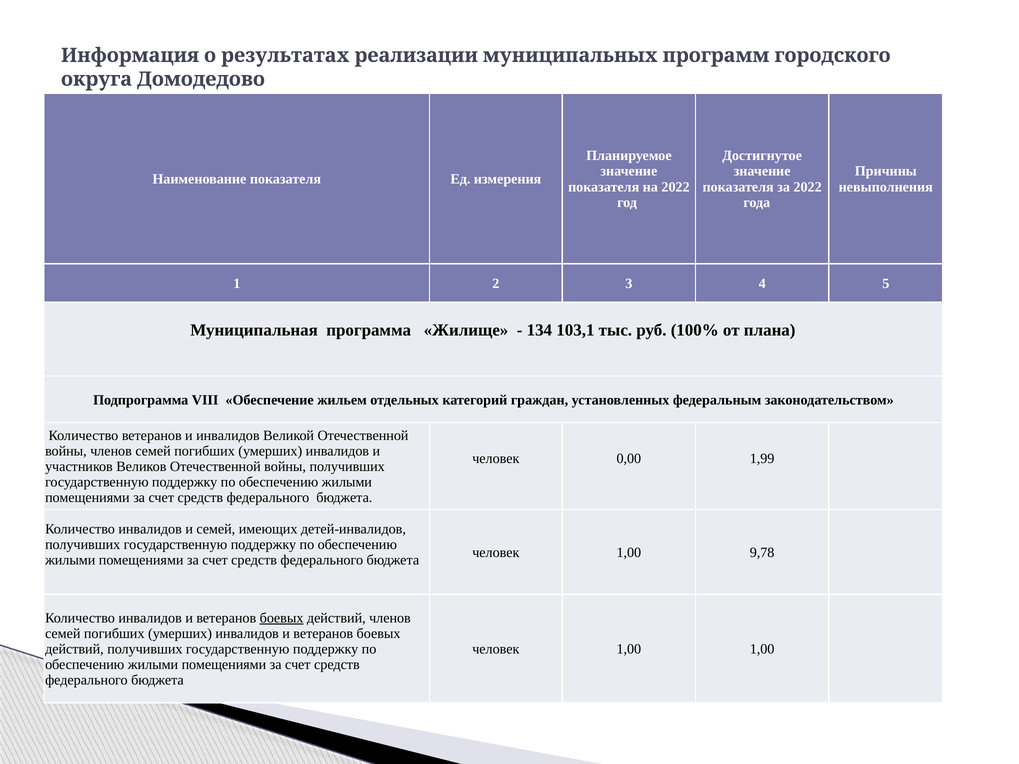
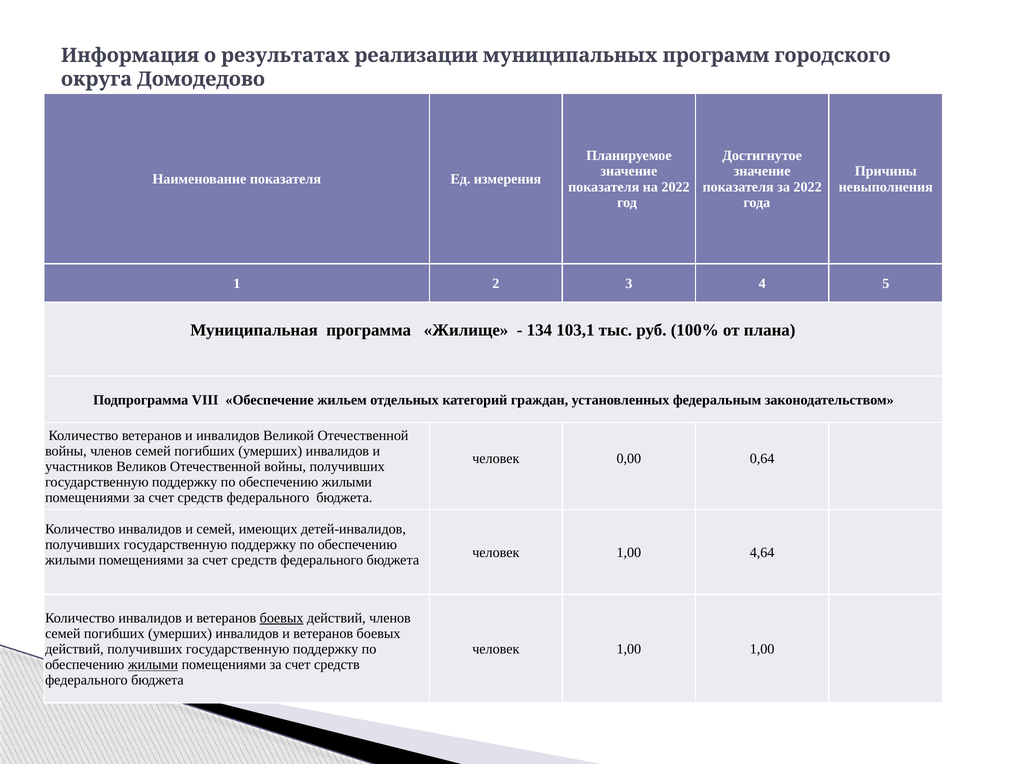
1,99: 1,99 -> 0,64 (762, 459)
9,78: 9,78 -> 4,64 (762, 553)
жилыми underline: none -> present (153, 665)
